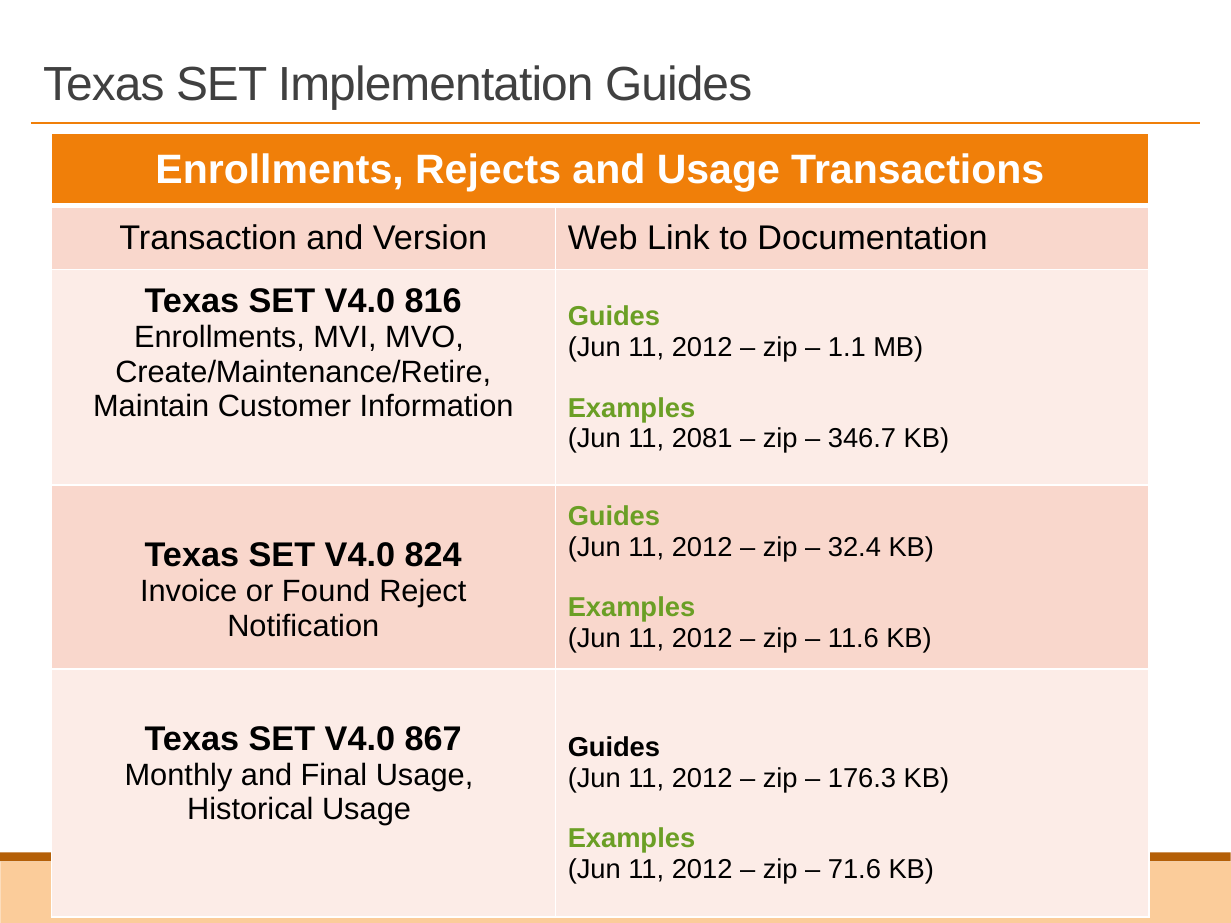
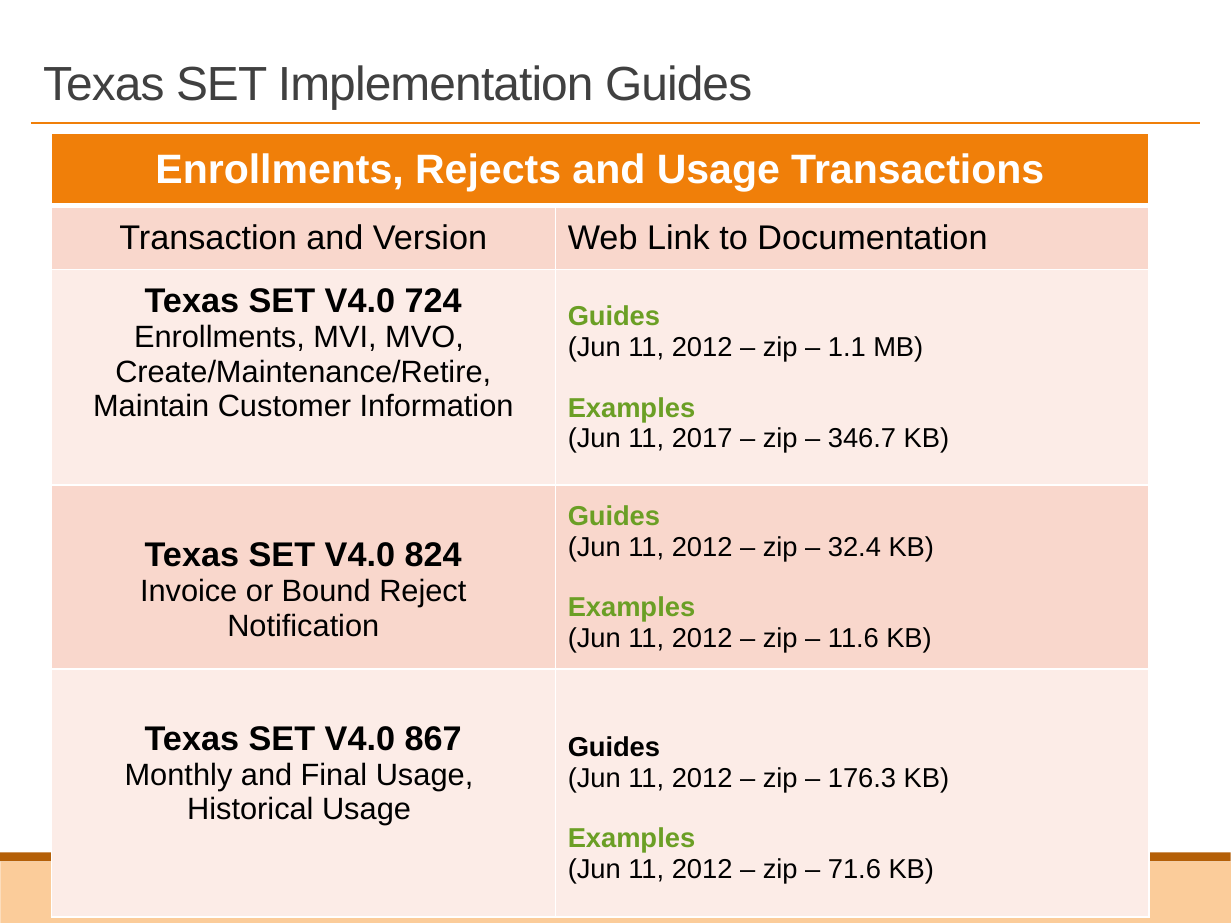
816: 816 -> 724 (433, 301)
2081: 2081 -> 2017 (702, 439)
Found: Found -> Bound (326, 592)
